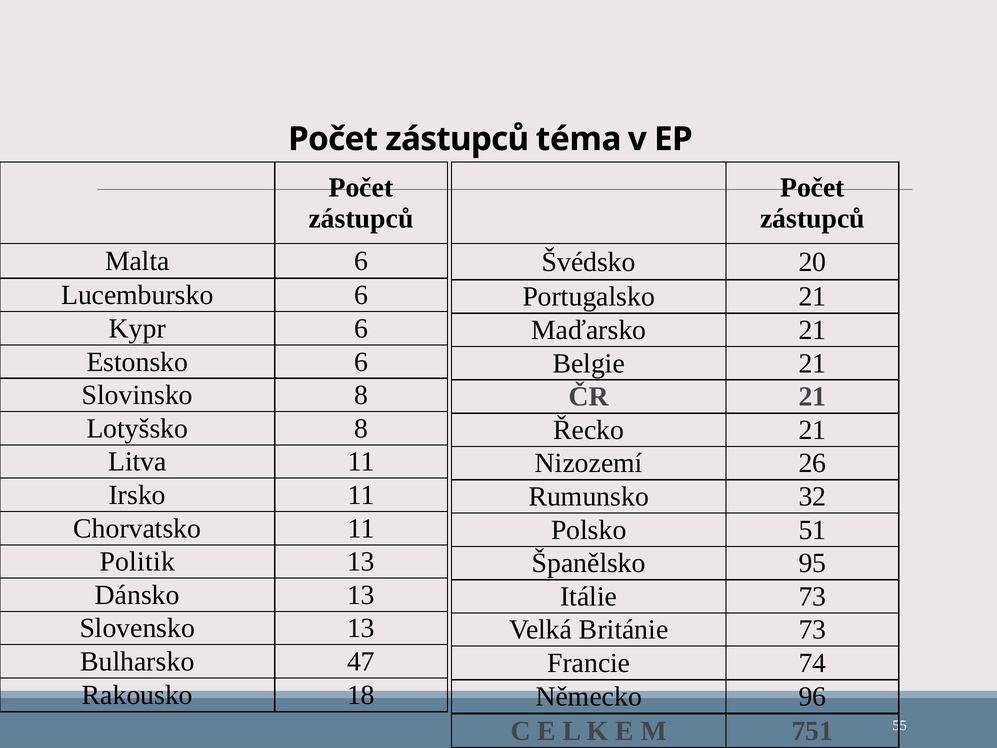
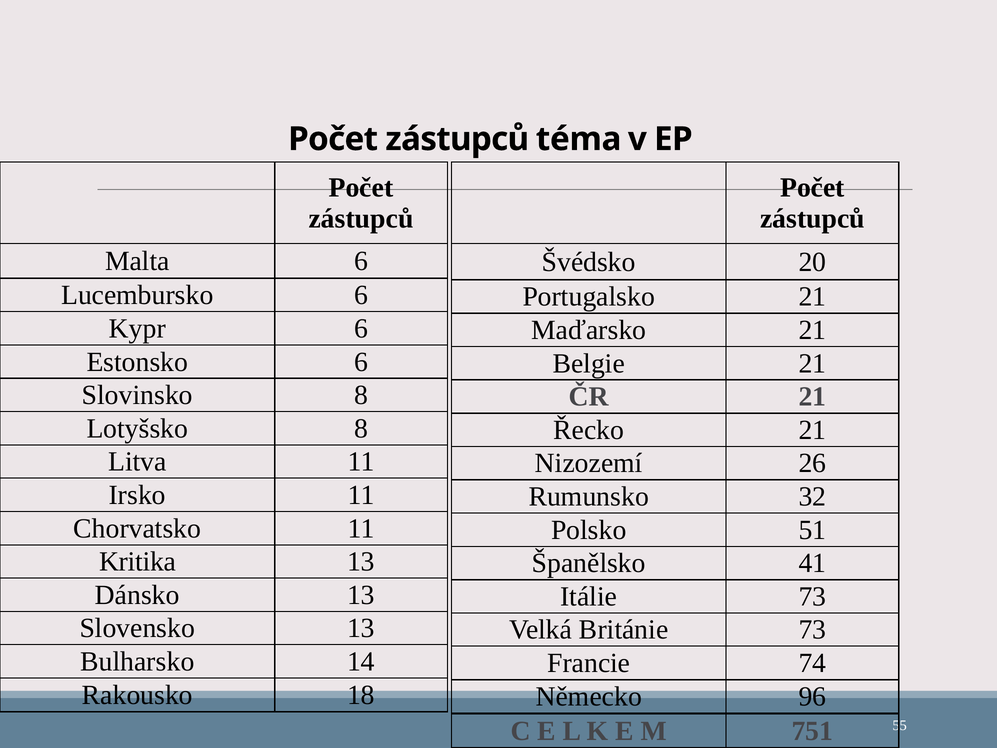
Politik: Politik -> Kritika (138, 562)
95: 95 -> 41 (812, 563)
47: 47 -> 14 (361, 661)
